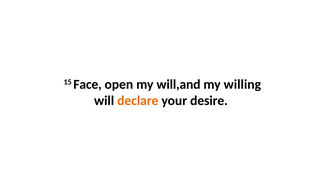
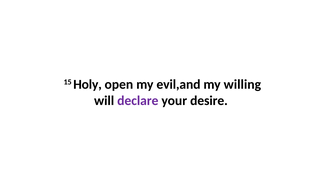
Face: Face -> Holy (88, 84)
will,and: will,and -> evil,and (178, 84)
declare colour: orange -> purple (138, 100)
